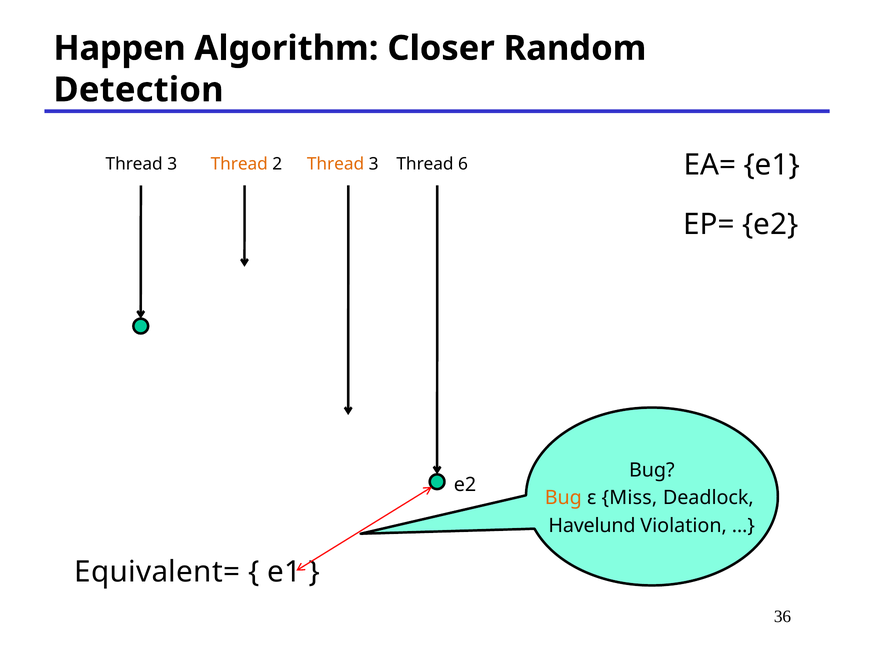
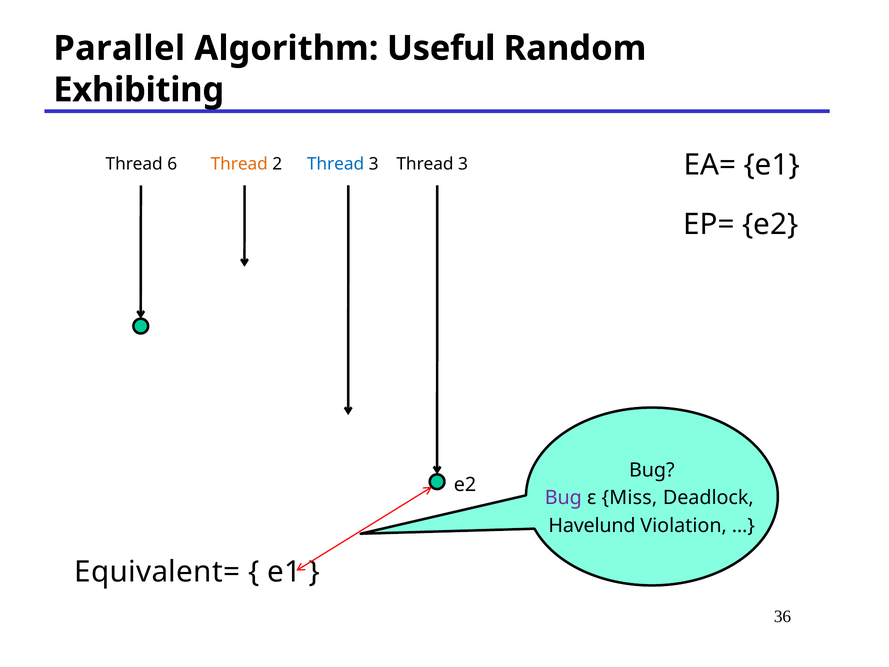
Happen: Happen -> Parallel (119, 48)
Closer: Closer -> Useful (441, 48)
Detection: Detection -> Exhibiting (139, 90)
3: 3 -> 6 (172, 164)
Thread colour: orange -> blue (336, 164)
6: 6 -> 3 (463, 164)
Bug colour: orange -> purple (563, 498)
